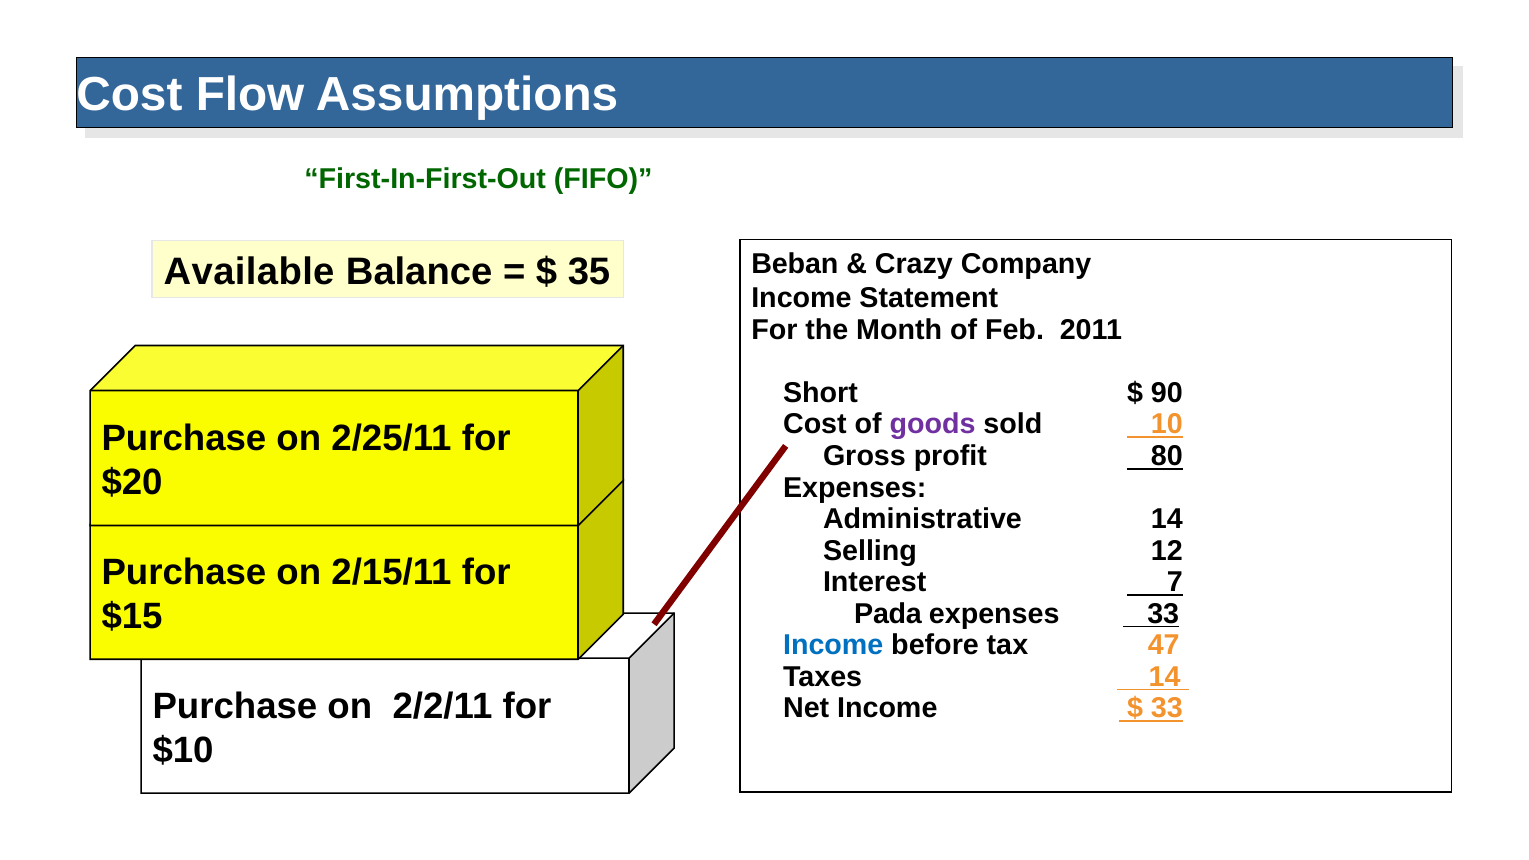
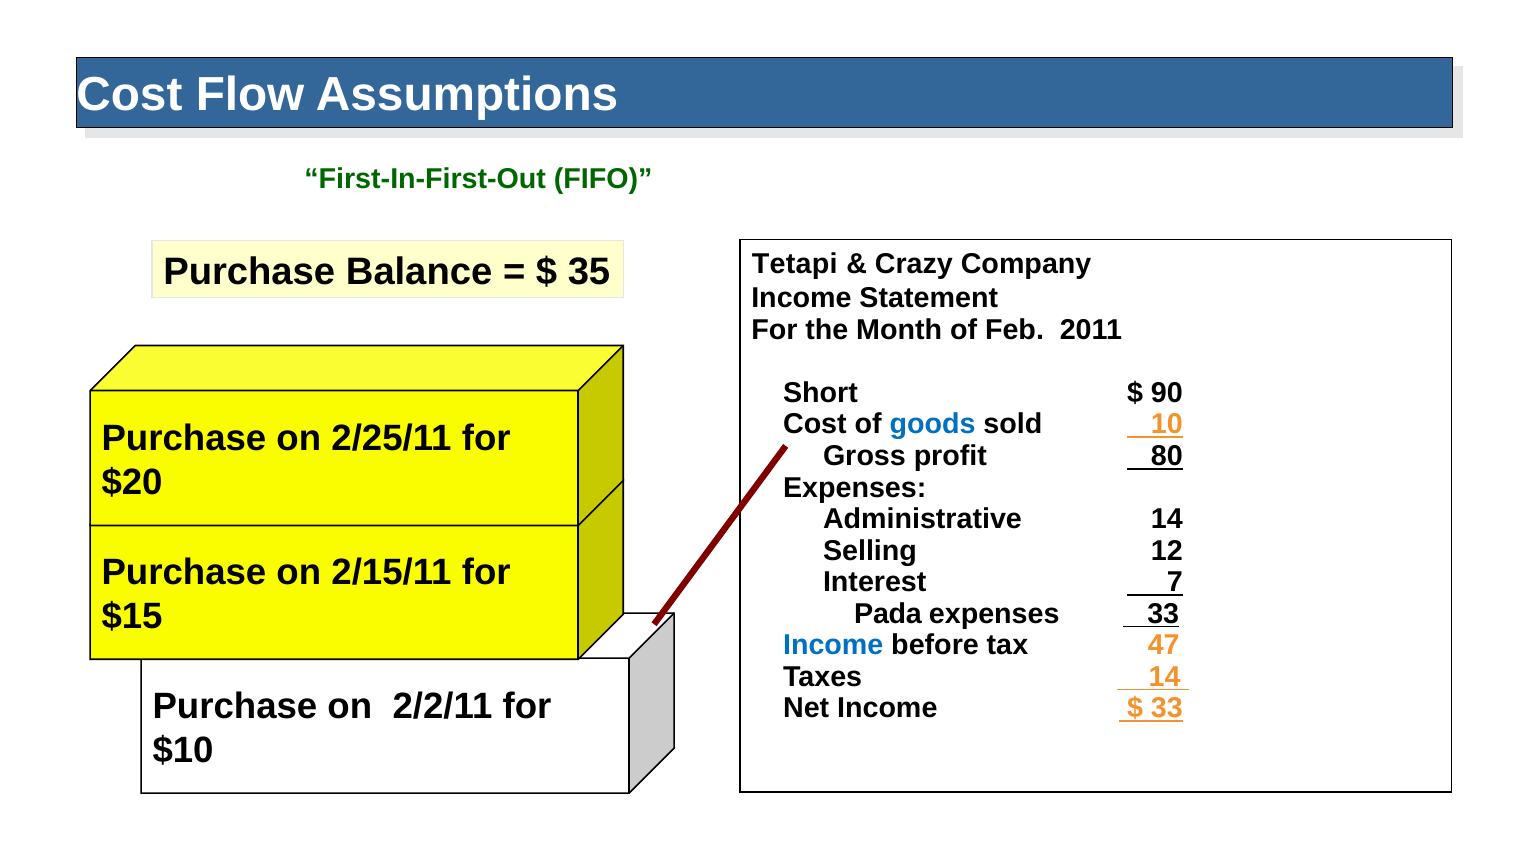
Available: Available -> Purchase (249, 272)
Beban: Beban -> Tetapi (795, 264)
goods colour: purple -> blue (933, 425)
